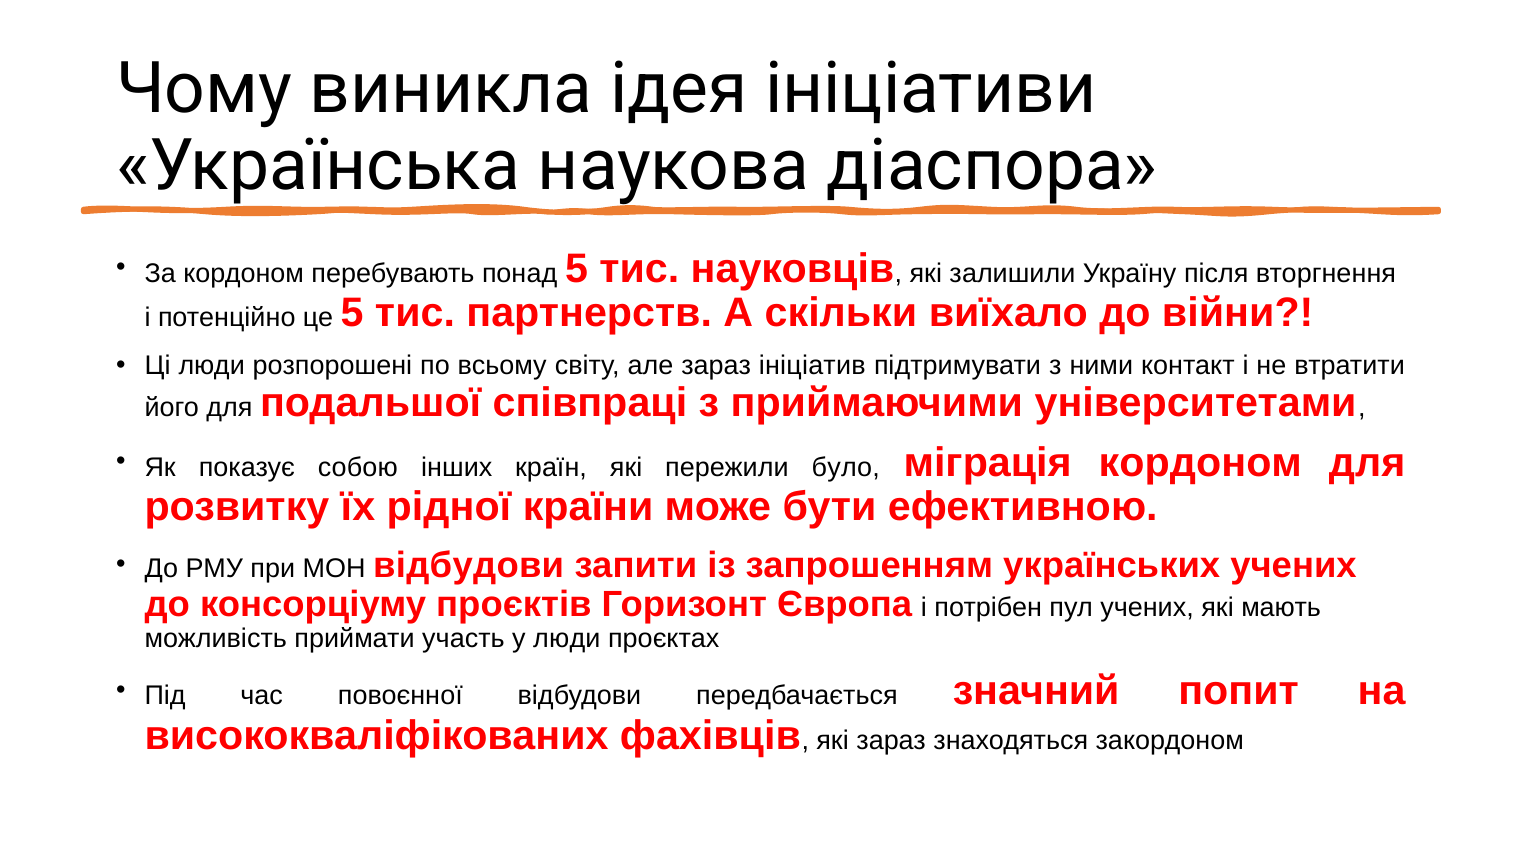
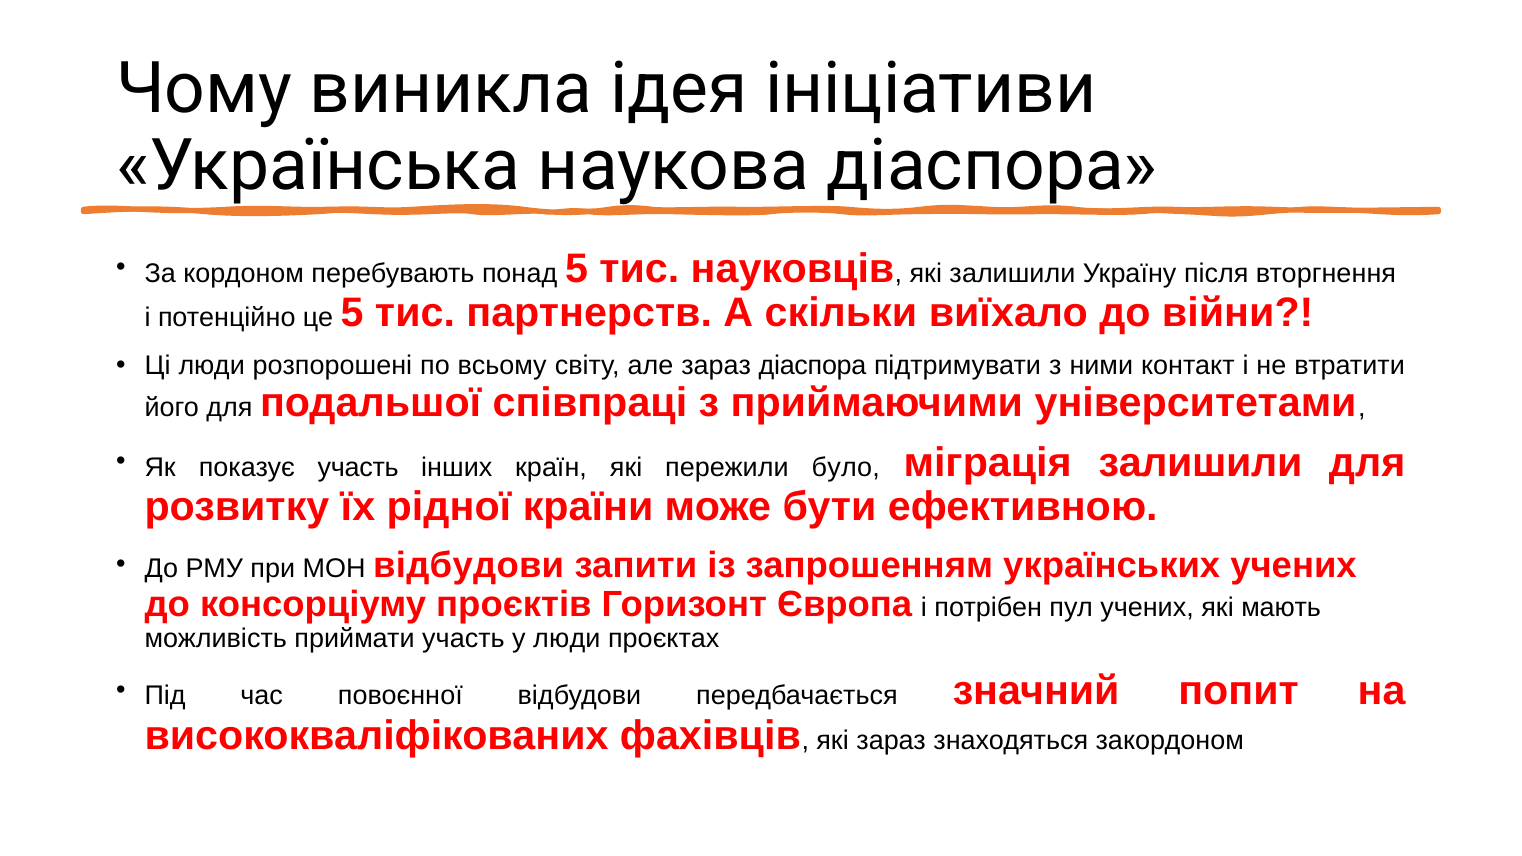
зараз ініціатив: ініціатив -> діаспора (813, 366)
показує собою: собою -> участь (358, 468)
міграція кордоном: кордоном -> залишили (1201, 463)
